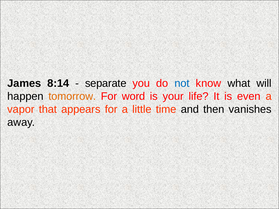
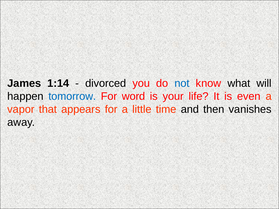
8:14: 8:14 -> 1:14 (58, 83)
separate: separate -> divorced (106, 83)
tomorrow colour: orange -> blue (72, 96)
